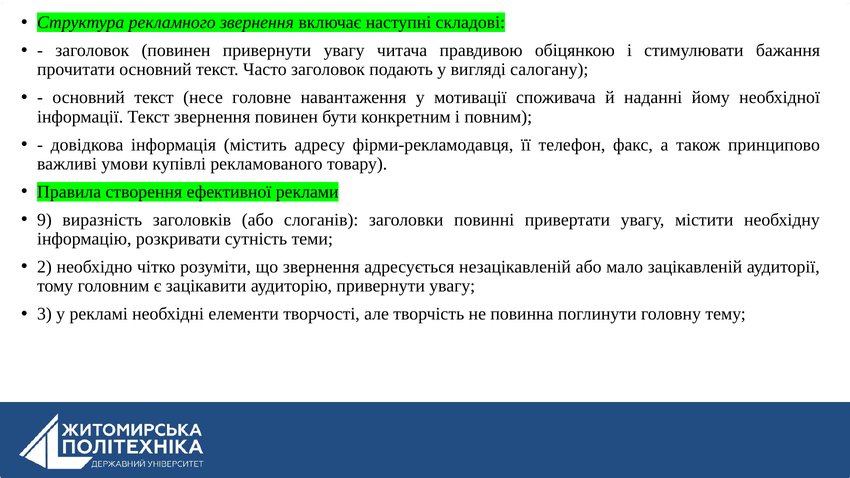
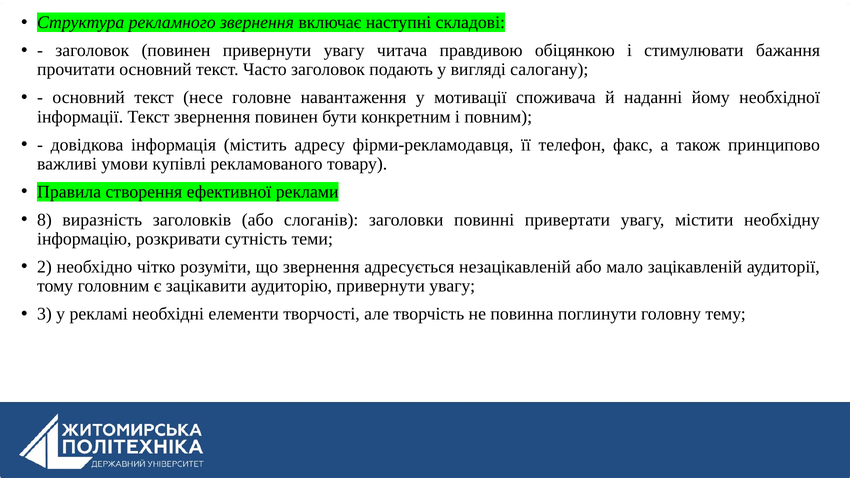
9: 9 -> 8 (44, 220)
